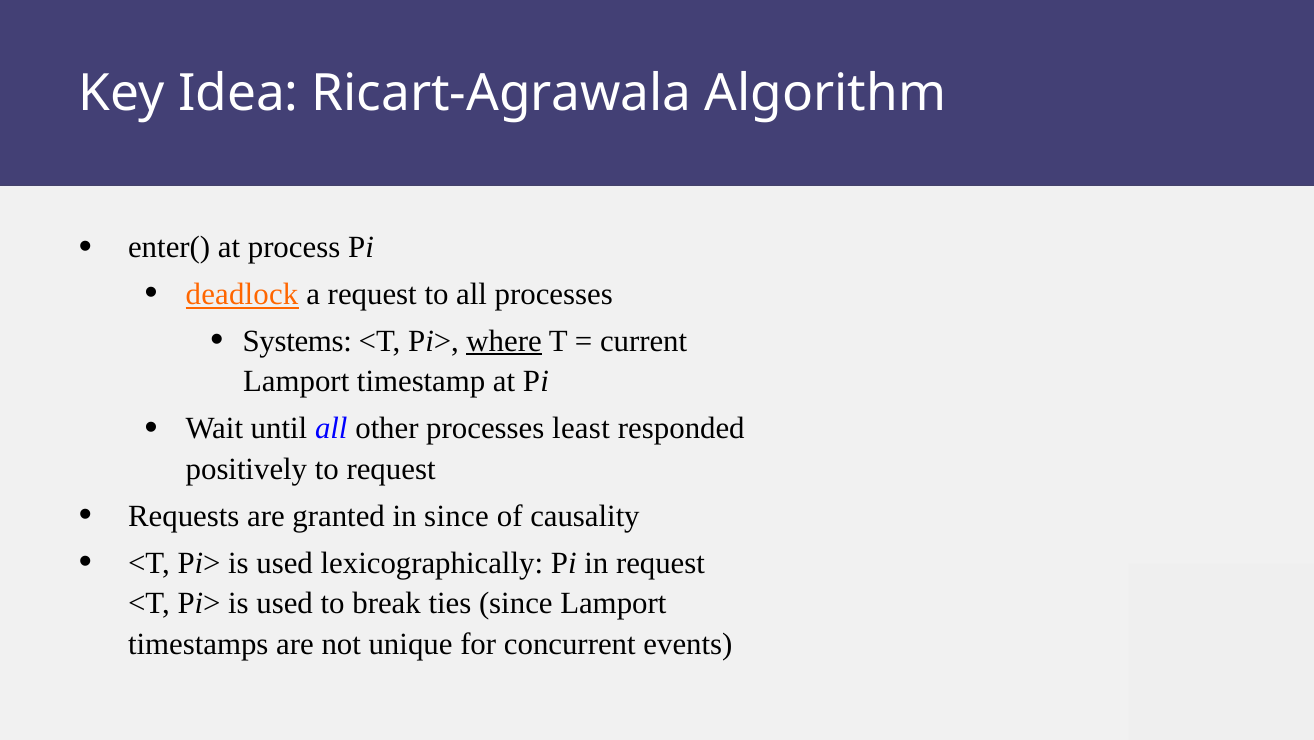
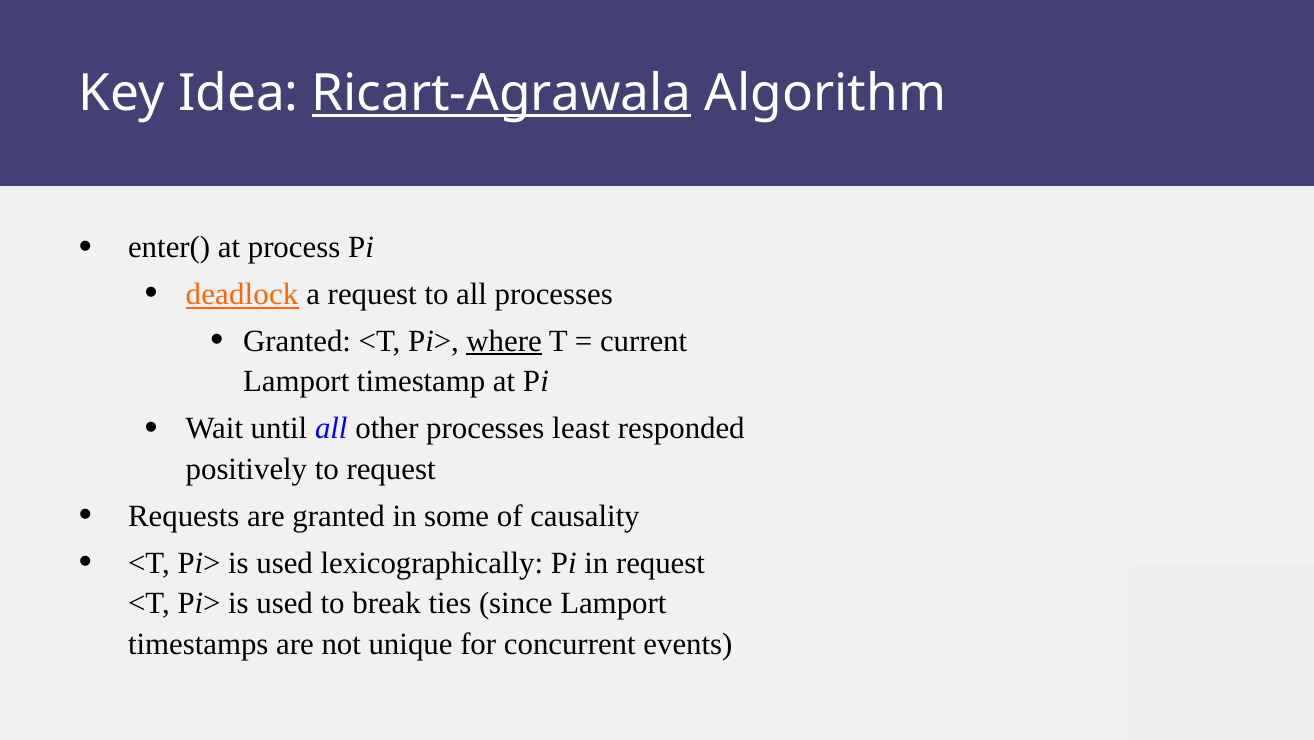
Ricart-Agrawala underline: none -> present (502, 94)
Systems: Systems -> Granted (297, 341)
in since: since -> some (457, 516)
